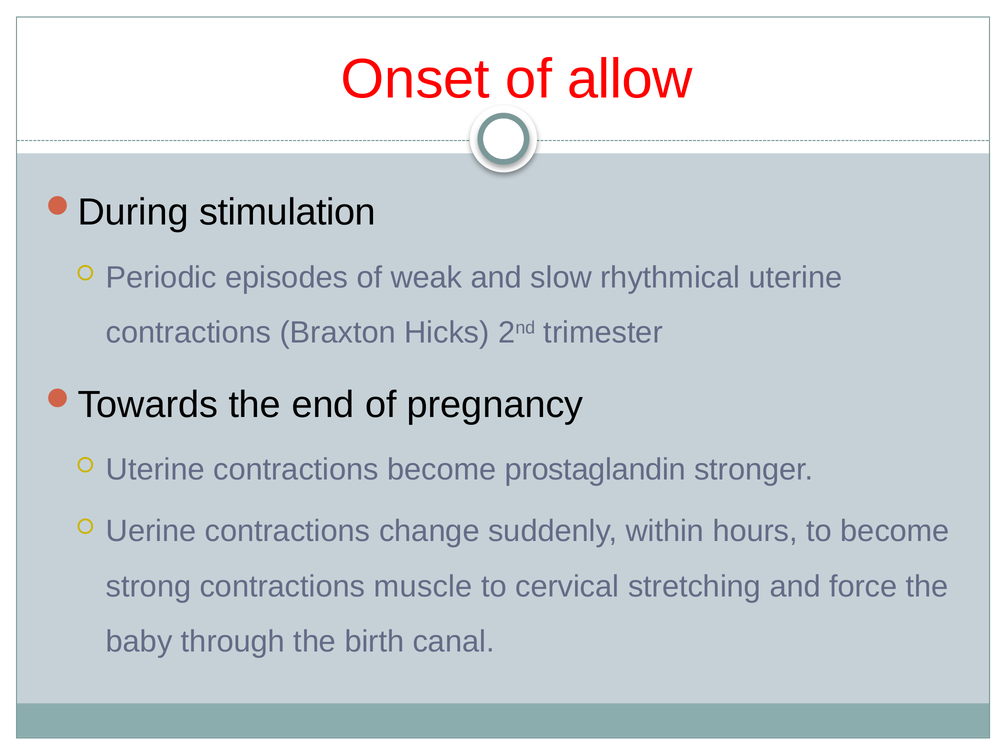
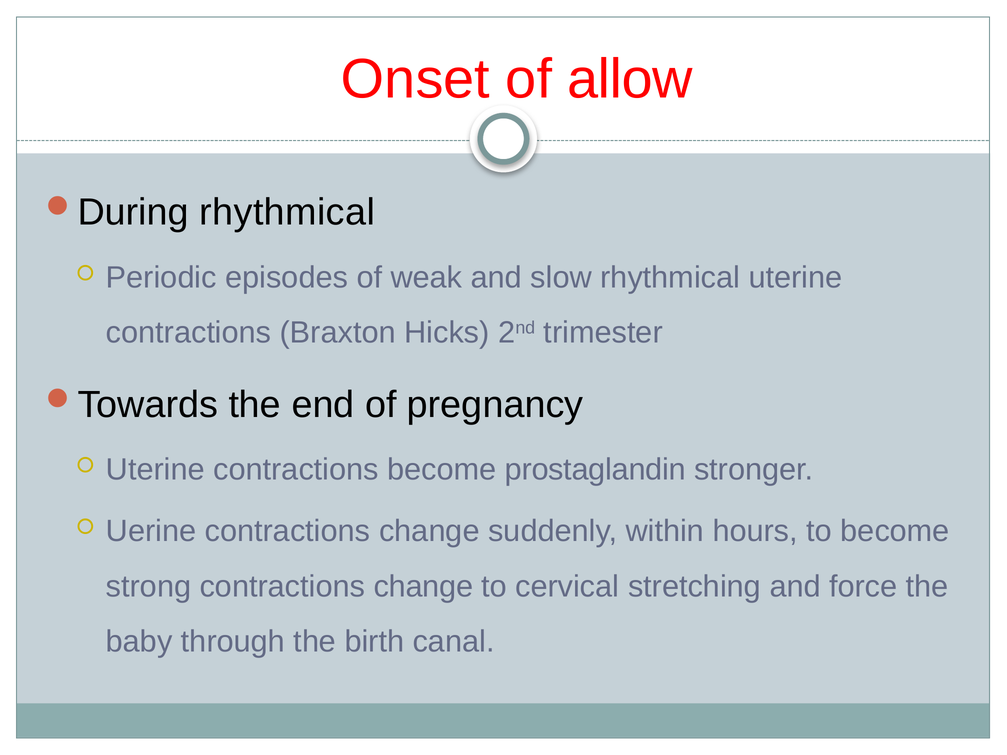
stimulation: stimulation -> rhythmical (287, 212)
strong contractions muscle: muscle -> change (423, 587)
